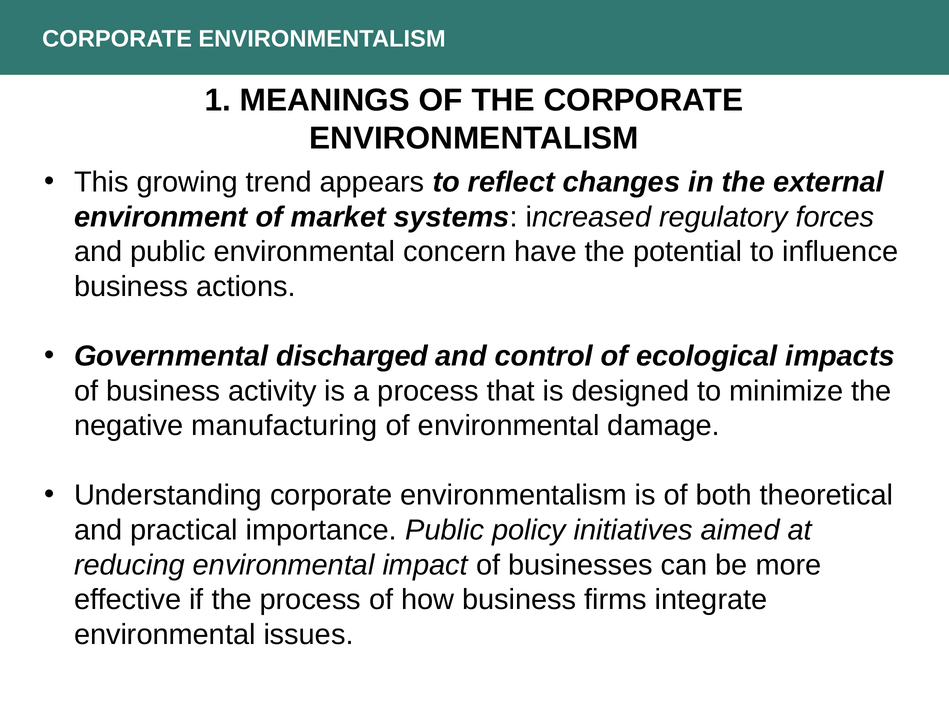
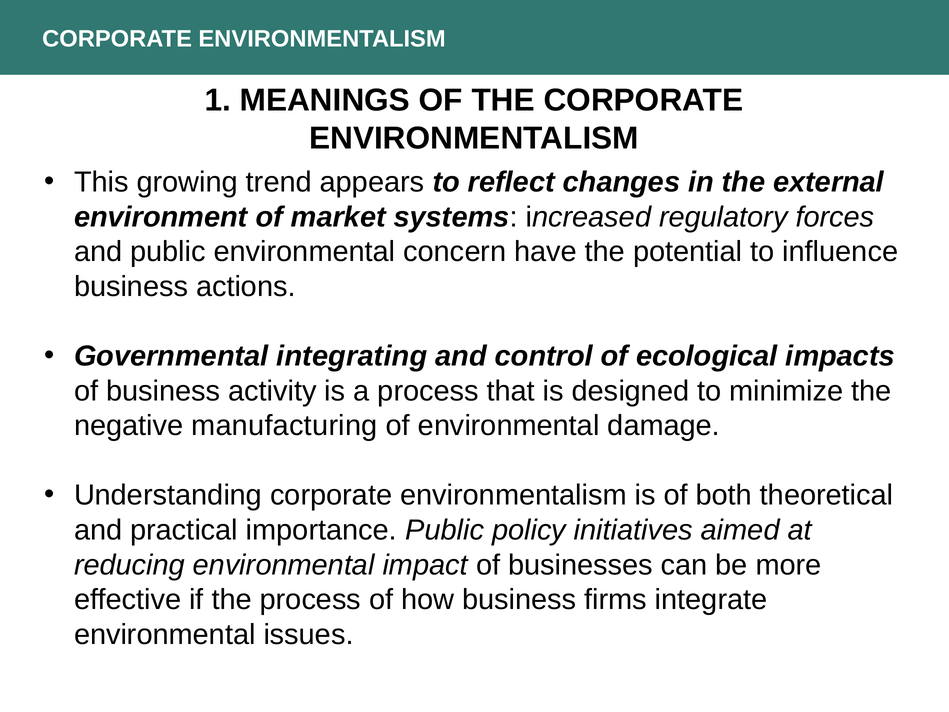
discharged: discharged -> integrating (352, 356)
